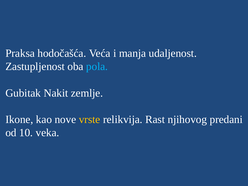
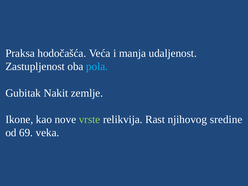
vrste colour: yellow -> light green (90, 119)
predani: predani -> sredine (226, 119)
10: 10 -> 69 (26, 133)
